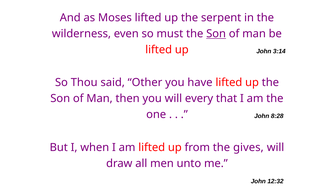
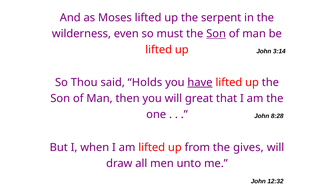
Other: Other -> Holds (145, 82)
have underline: none -> present (200, 82)
every: every -> great (199, 98)
